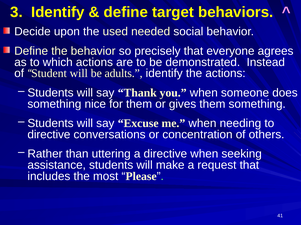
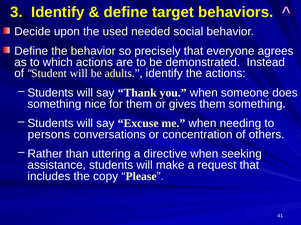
directive: directive -> persons (49, 135)
most: most -> copy (106, 177)
